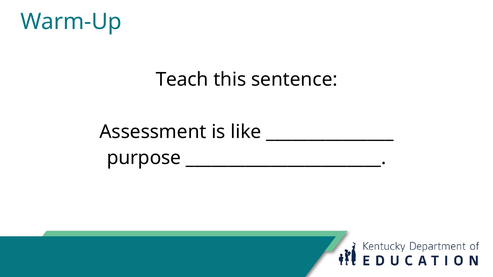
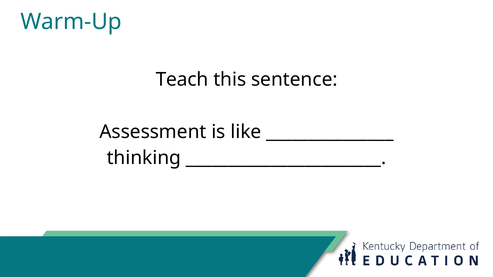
purpose: purpose -> thinking (144, 158)
